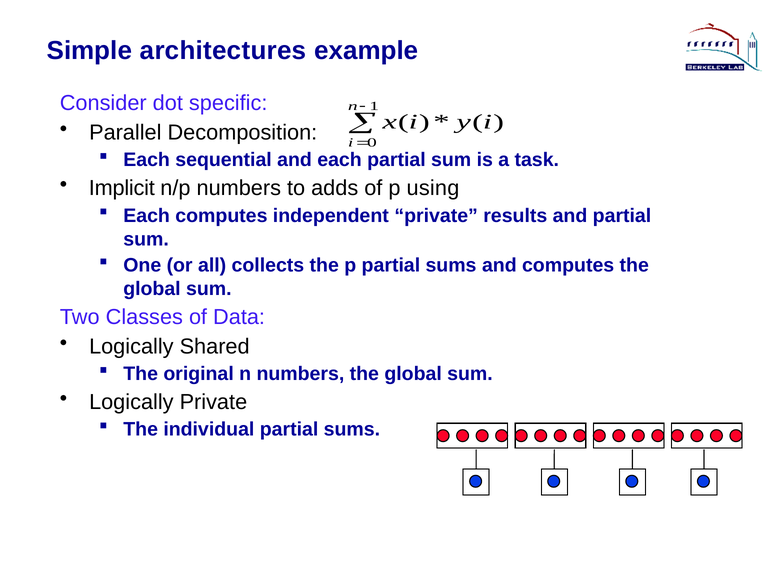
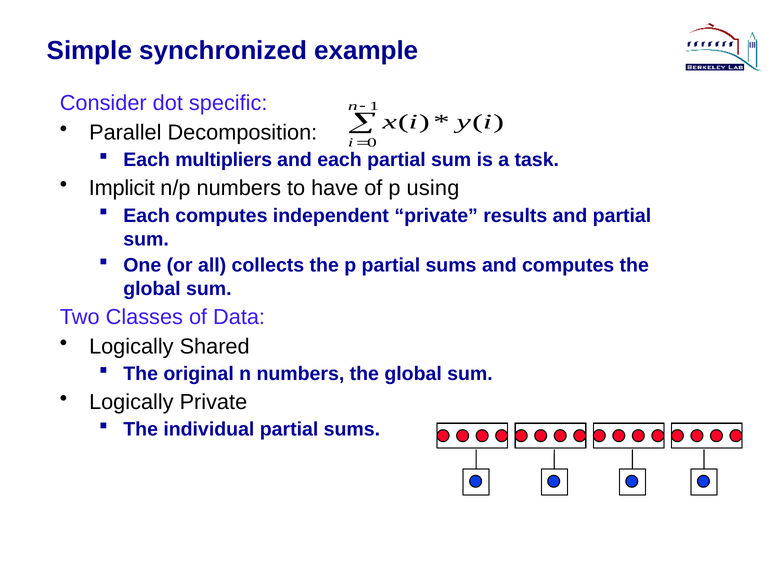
architectures: architectures -> synchronized (223, 51)
sequential: sequential -> multipliers (224, 160)
adds: adds -> have (335, 188)
